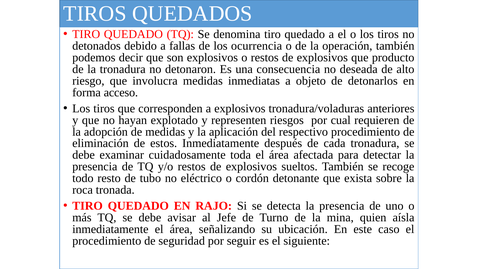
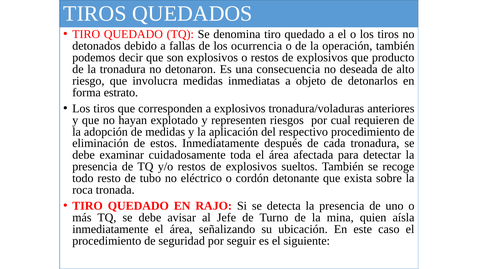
acceso: acceso -> estrato (121, 92)
